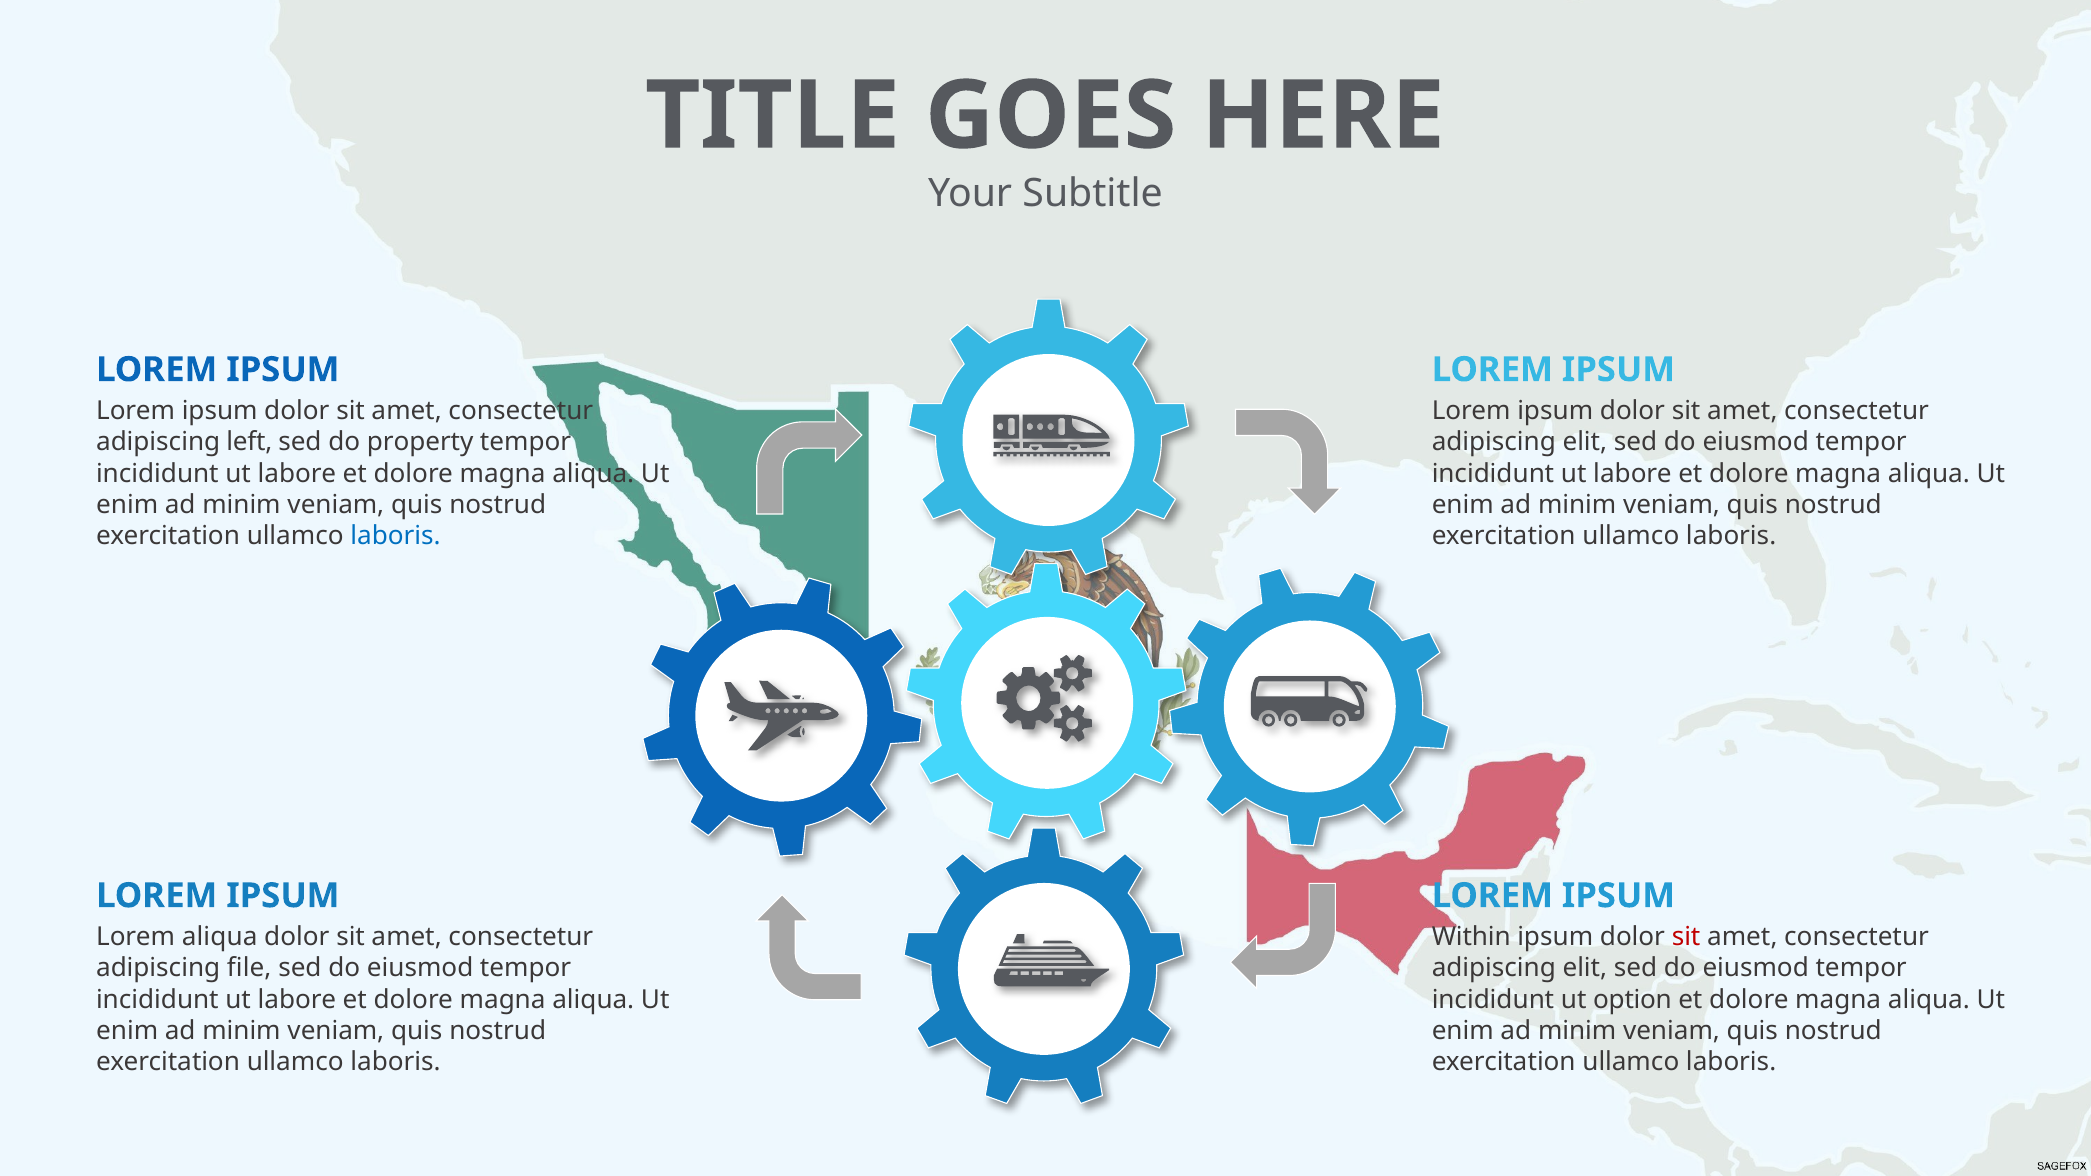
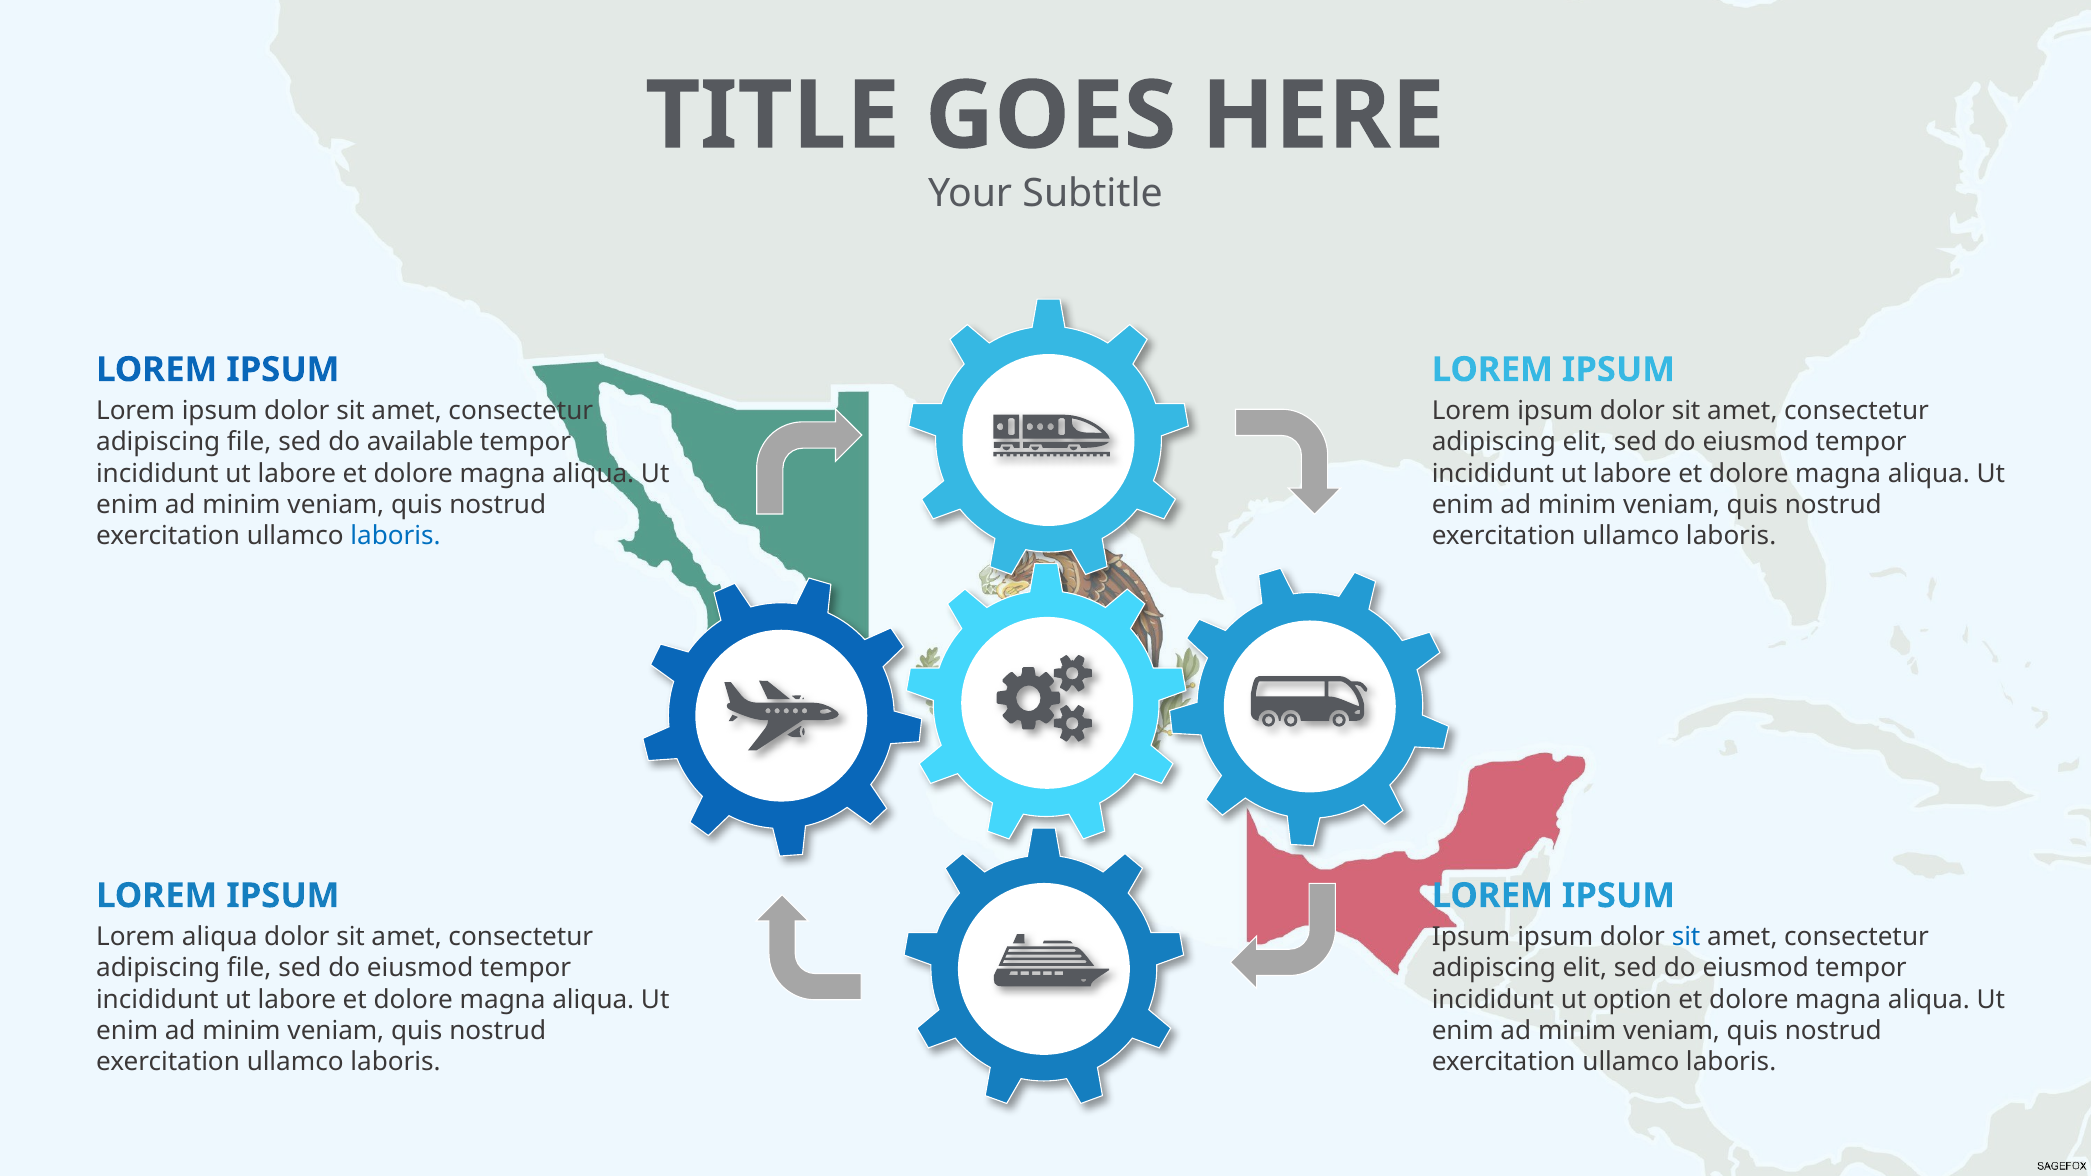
left: left -> file (249, 442)
property: property -> available (420, 442)
Within: Within -> Ipsum (1471, 937)
sit colour: red -> blue (1686, 937)
